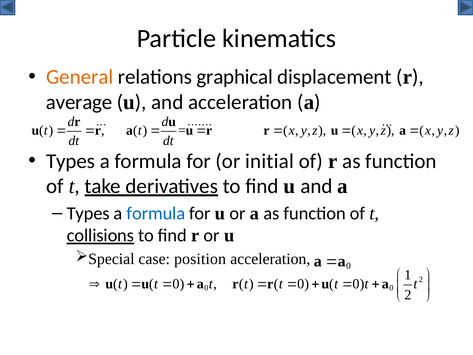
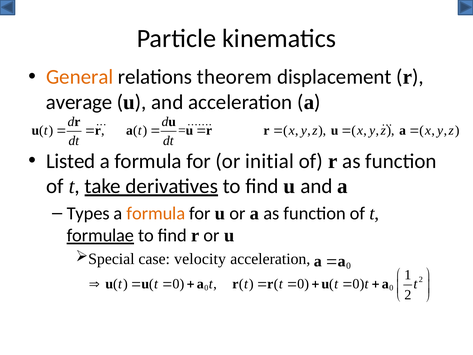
graphical: graphical -> theorem (235, 77)
Types: Types -> Listed (71, 161)
formula colour: blue -> orange (156, 213)
collisions: collisions -> formulae (100, 235)
position: position -> velocity (200, 259)
